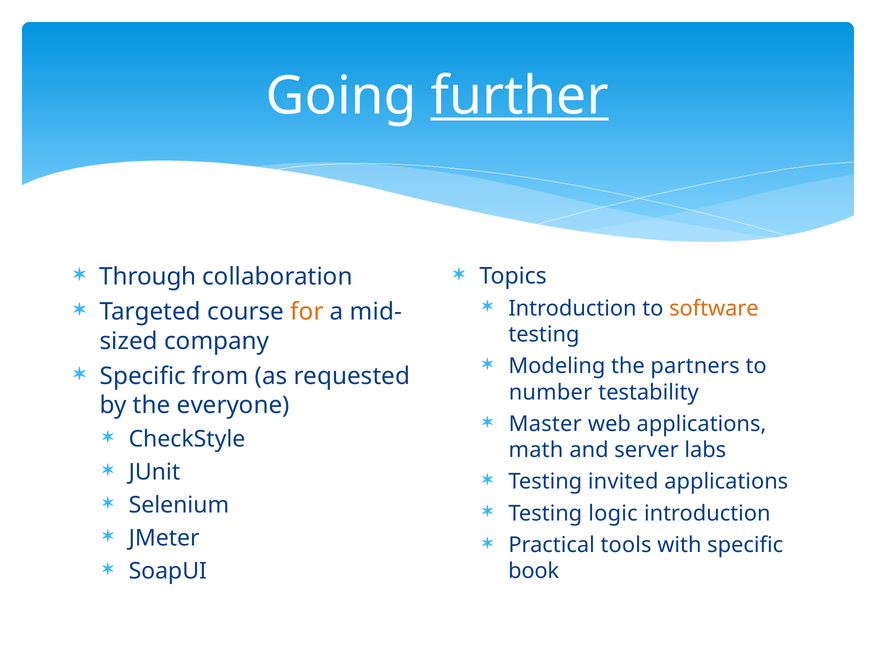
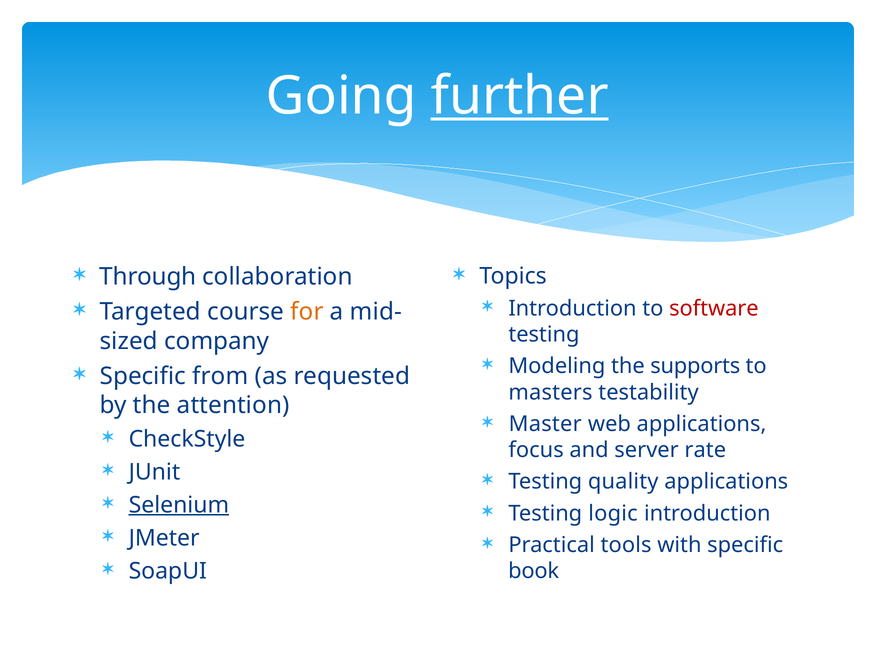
software colour: orange -> red (714, 308)
partners: partners -> supports (695, 366)
number: number -> masters (550, 393)
everyone: everyone -> attention (233, 405)
math: math -> focus (536, 450)
labs: labs -> rate (705, 450)
invited: invited -> quality (623, 482)
Selenium underline: none -> present (179, 505)
